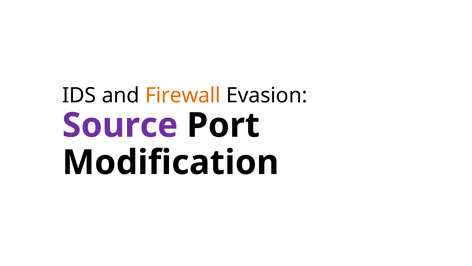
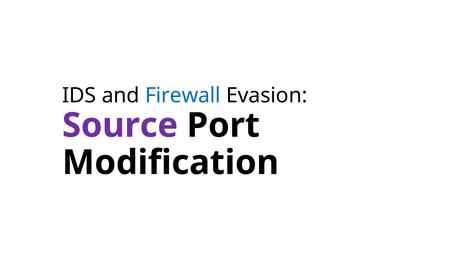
Firewall colour: orange -> blue (183, 95)
